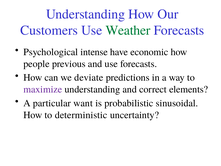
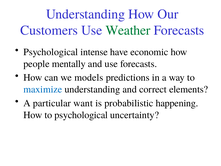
previous: previous -> mentally (69, 64)
deviate: deviate -> models (89, 77)
maximize colour: purple -> blue (43, 89)
sinusoidal: sinusoidal -> happening (177, 103)
to deterministic: deterministic -> psychological (81, 115)
